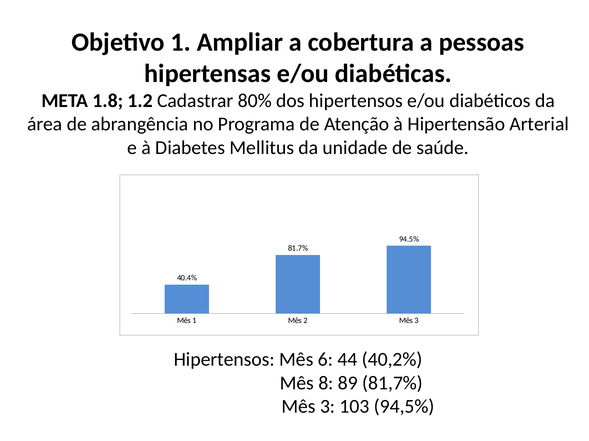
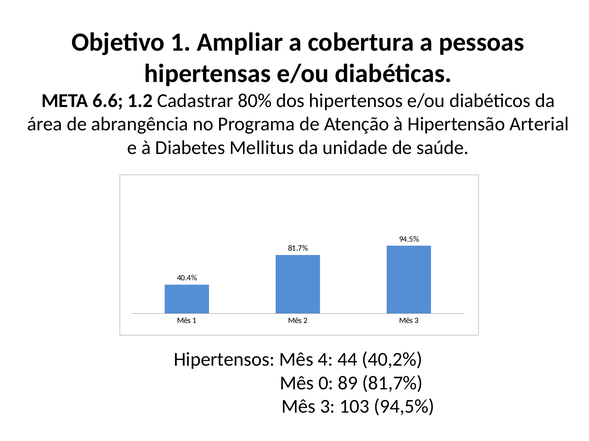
1.8: 1.8 -> 6.6 (108, 101)
6: 6 -> 4 (325, 360)
8: 8 -> 0 (326, 384)
